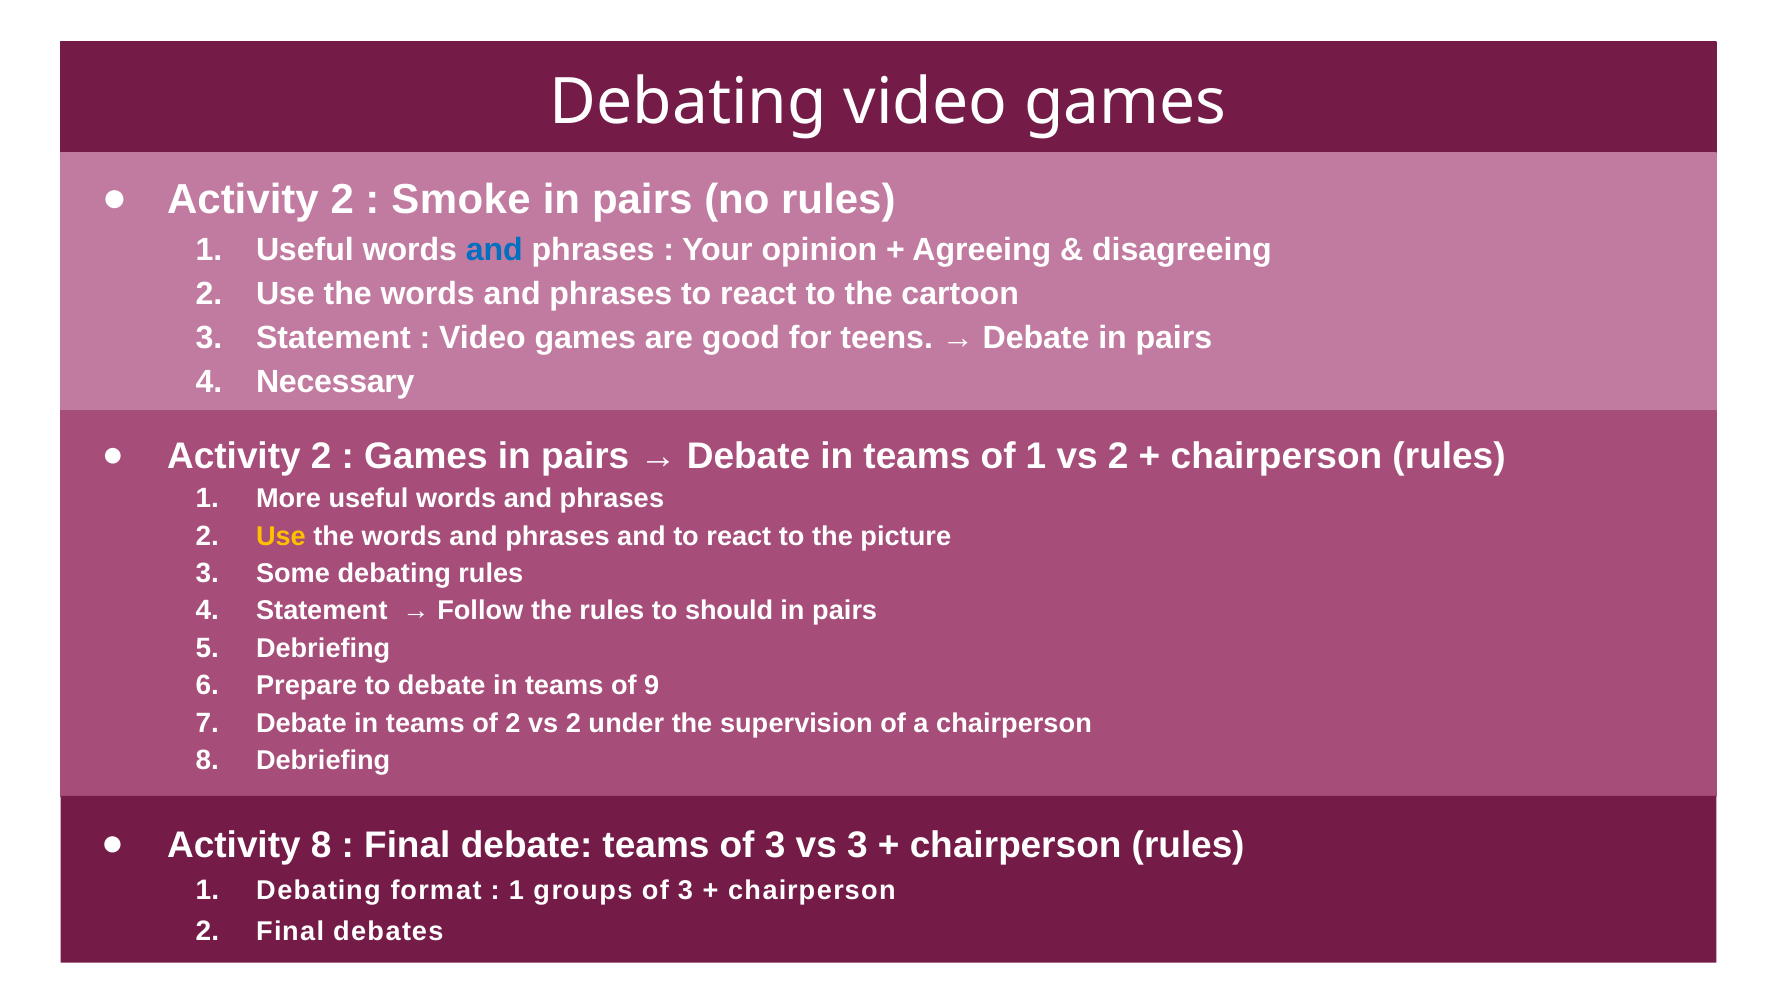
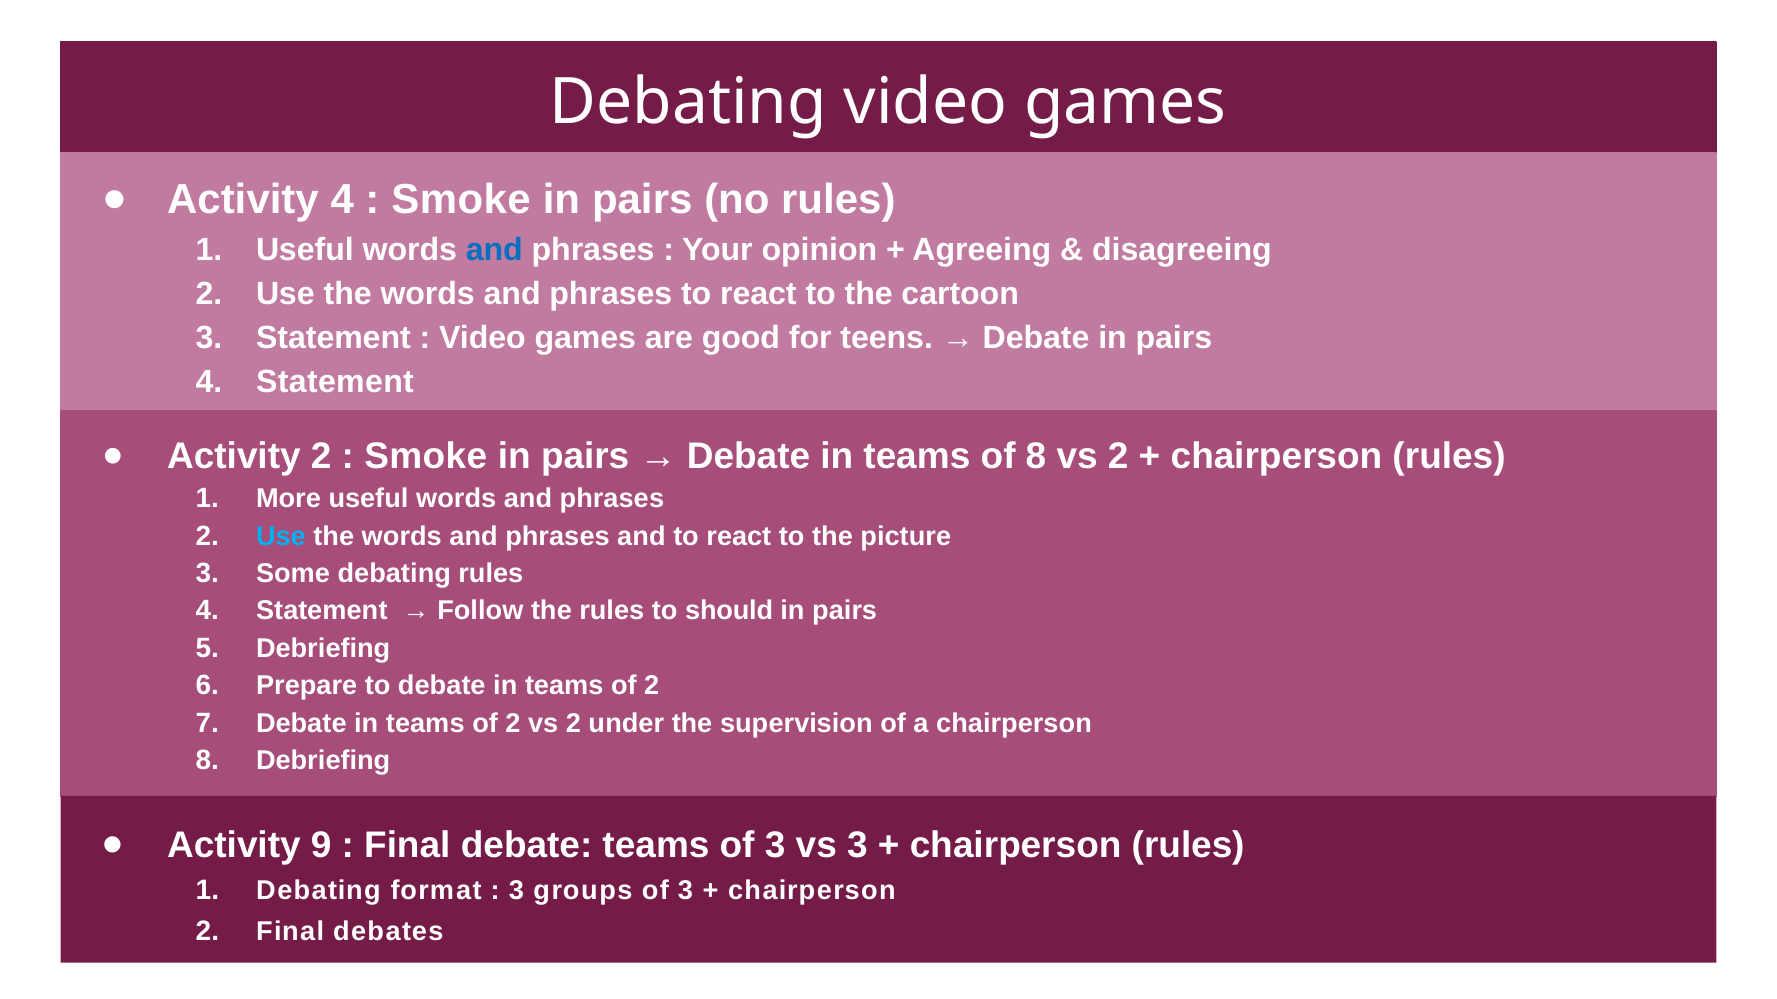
2: 2 -> 4 (342, 200)
Necessary: Necessary -> Statement (335, 383)
Games: Games -> Smoke (426, 456)
of 1: 1 -> 8 (1036, 456)
Use colour: yellow -> light blue (281, 537)
9: 9 -> 2 (652, 686)
Activity 8: 8 -> 9 (321, 846)
1: 1 -> 3 (516, 891)
